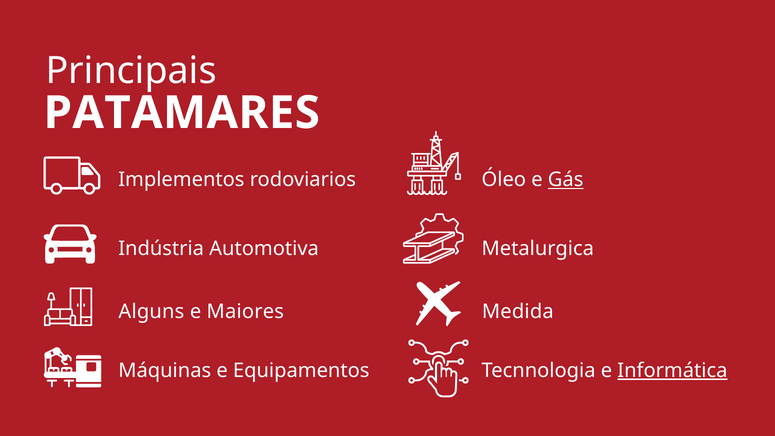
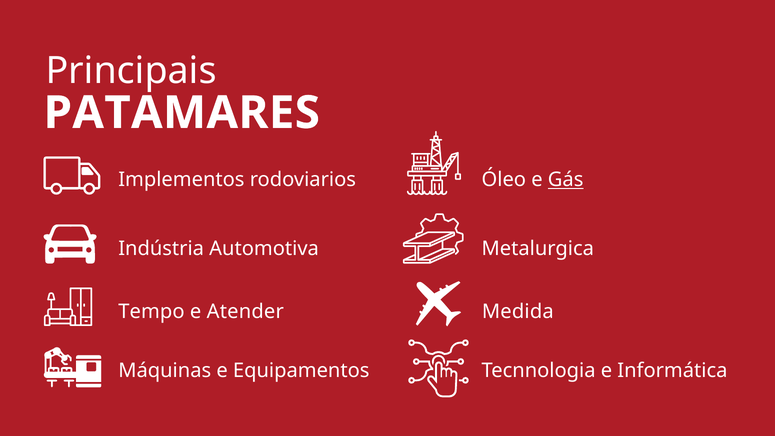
Alguns: Alguns -> Tempo (151, 312)
Maiores: Maiores -> Atender (245, 312)
Informática underline: present -> none (672, 371)
